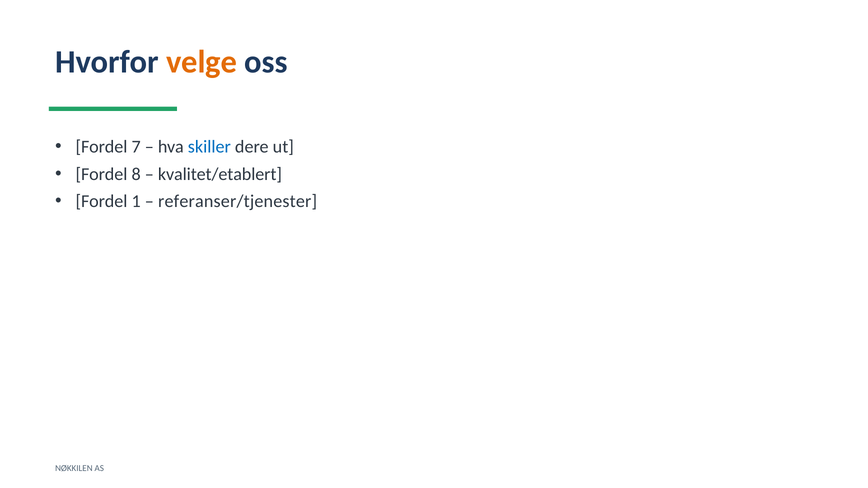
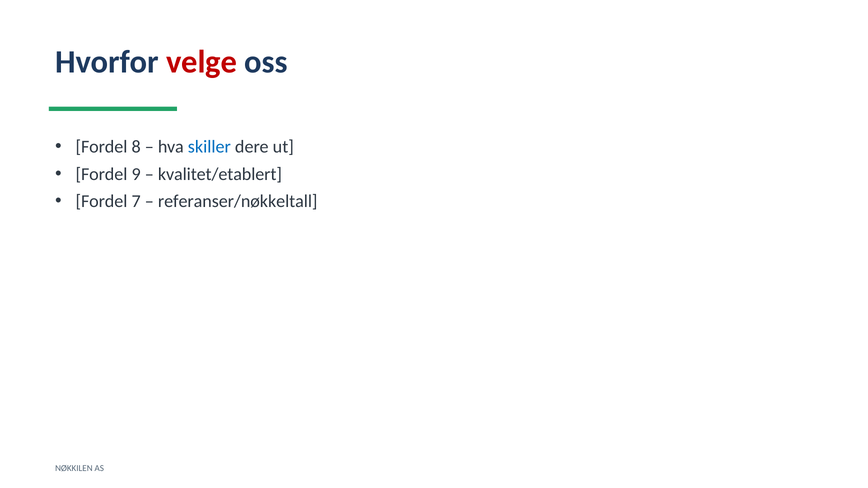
velge colour: orange -> red (202, 62)
7: 7 -> 8 (136, 147)
8: 8 -> 9 (136, 174)
1: 1 -> 7 (136, 201)
referanser/tjenester: referanser/tjenester -> referanser/nøkkeltall (238, 201)
